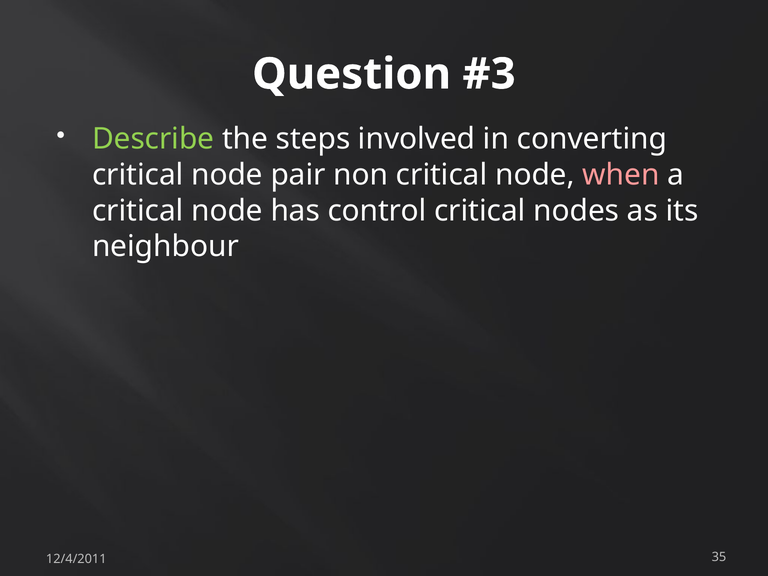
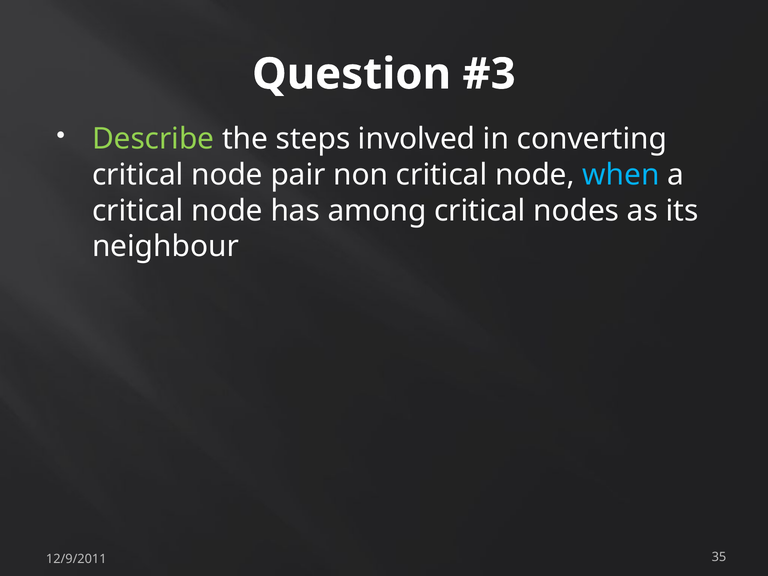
when colour: pink -> light blue (621, 175)
control: control -> among (377, 211)
12/4/2011: 12/4/2011 -> 12/9/2011 (76, 559)
